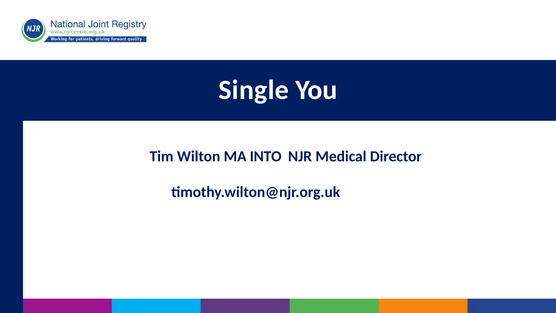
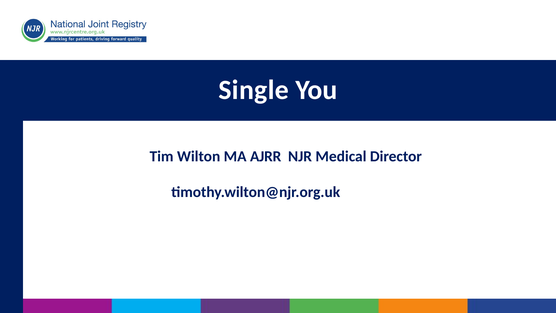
INTO: INTO -> AJRR (266, 156)
